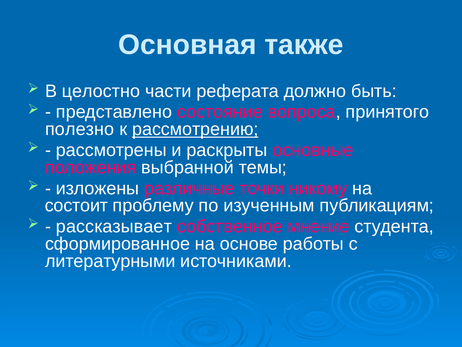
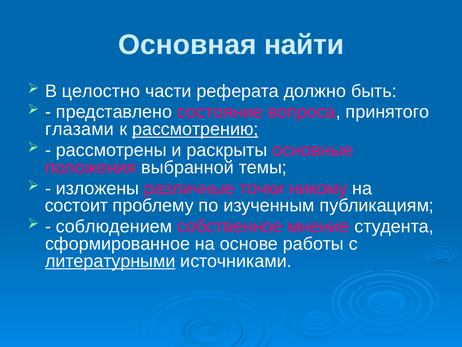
также: также -> найти (304, 45)
полезно: полезно -> глазами (80, 129)
рассказывает: рассказывает -> соблюдением (114, 226)
литературными underline: none -> present (110, 261)
